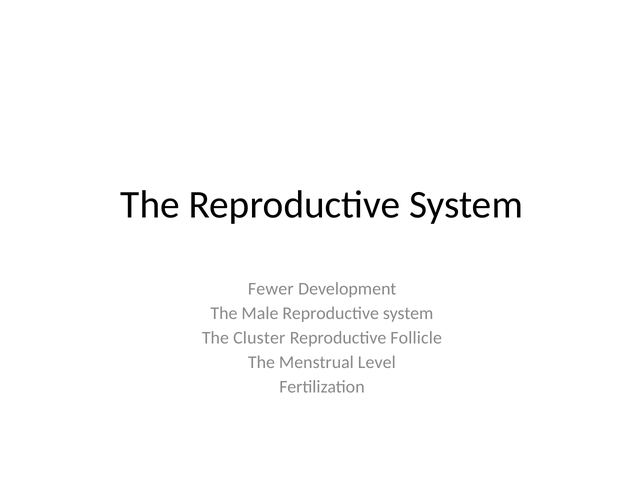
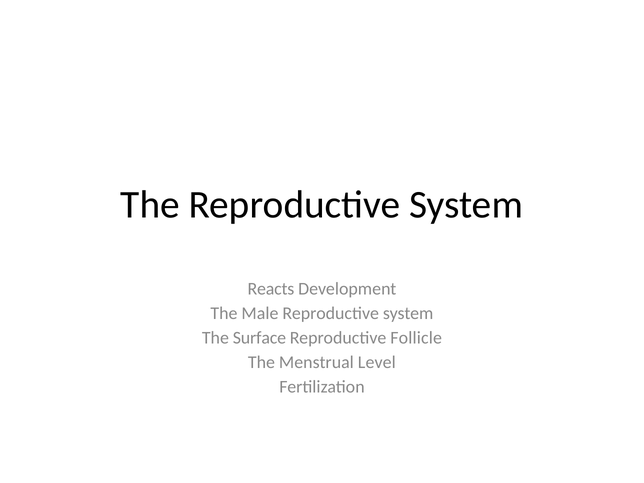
Fewer: Fewer -> Reacts (271, 289)
Cluster: Cluster -> Surface (259, 338)
